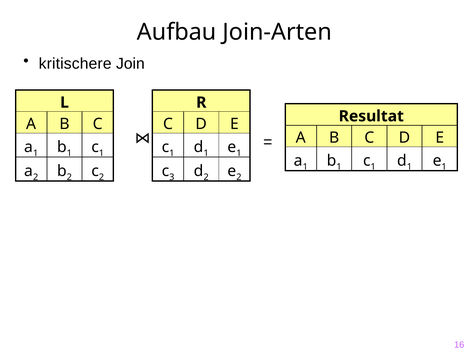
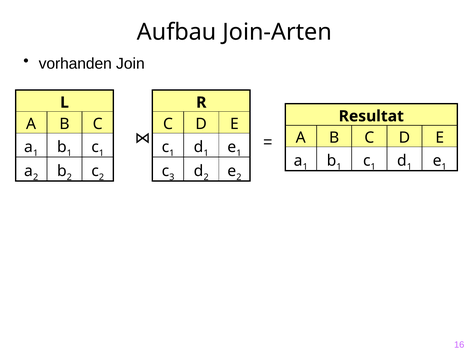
kritischere: kritischere -> vorhanden (75, 64)
